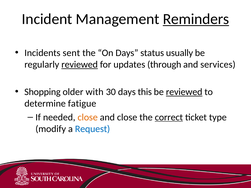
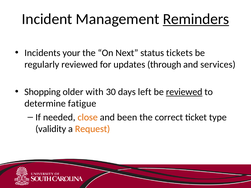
sent: sent -> your (71, 53)
On Days: Days -> Next (127, 53)
usually: usually -> tickets (179, 53)
reviewed underline: present -> none (80, 65)
this: this -> left (145, 92)
and close: close -> been (127, 117)
correct underline: present -> none (169, 117)
modify: modify -> validity (51, 129)
Request colour: blue -> orange (93, 129)
